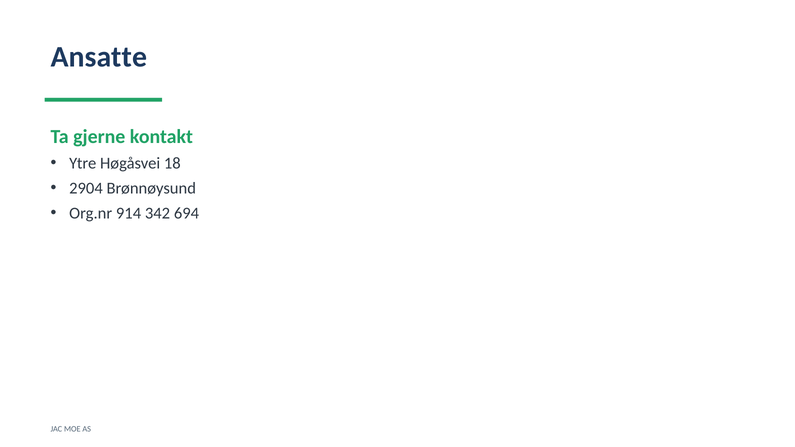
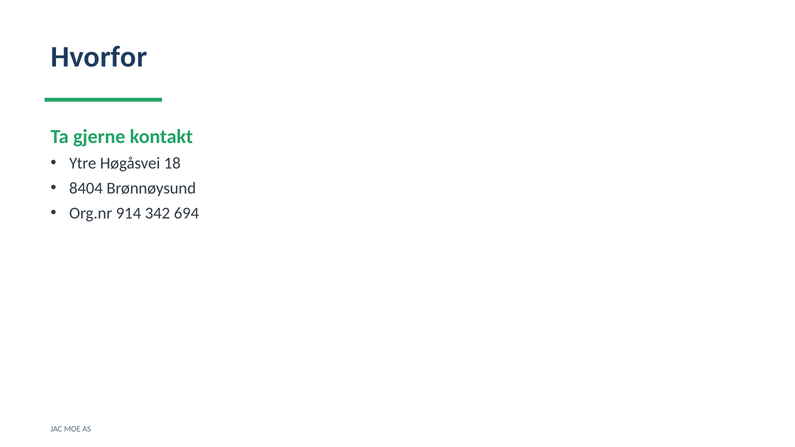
Ansatte: Ansatte -> Hvorfor (99, 57)
2904: 2904 -> 8404 (86, 188)
